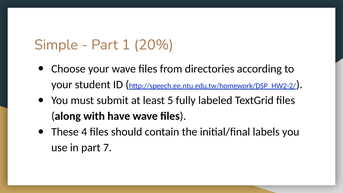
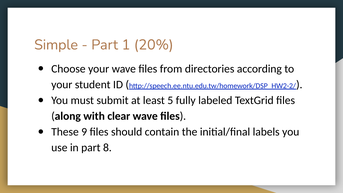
have: have -> clear (119, 116)
4: 4 -> 9 (84, 132)
7: 7 -> 8 (107, 148)
